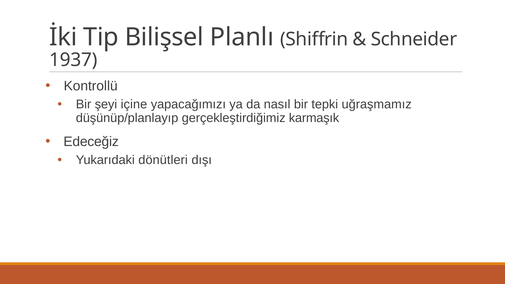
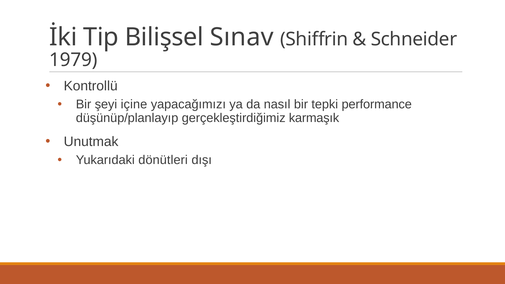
Planlı: Planlı -> Sınav (242, 37)
1937: 1937 -> 1979 (73, 60)
uğraşmamız: uğraşmamız -> performance (377, 104)
Edeceğiz: Edeceğiz -> Unutmak (91, 142)
